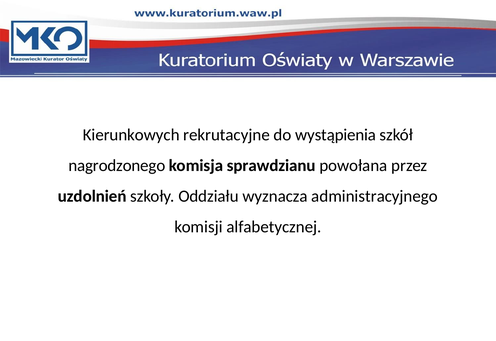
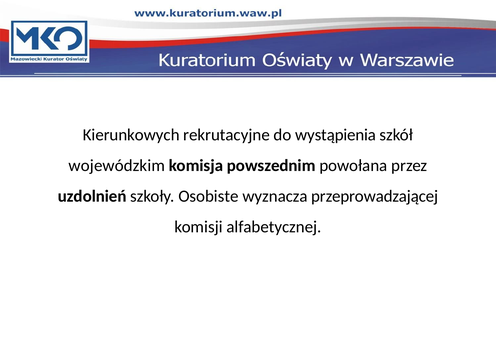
nagrodzonego: nagrodzonego -> wojewódzkim (117, 165)
sprawdzianu: sprawdzianu -> powszednim (271, 165)
Oddziału: Oddziału -> Osobiste (208, 196)
administracyjnego: administracyjnego -> przeprowadzającej (375, 196)
